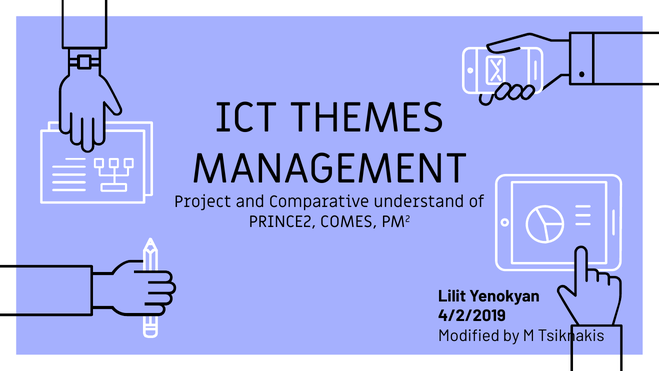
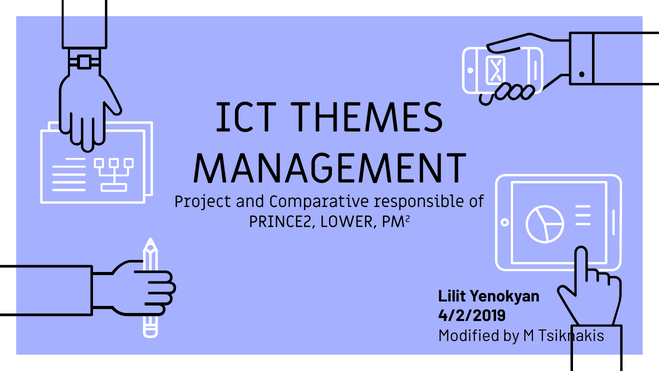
understand: understand -> responsible (419, 202)
COMES: COMES -> LOWER (349, 222)
